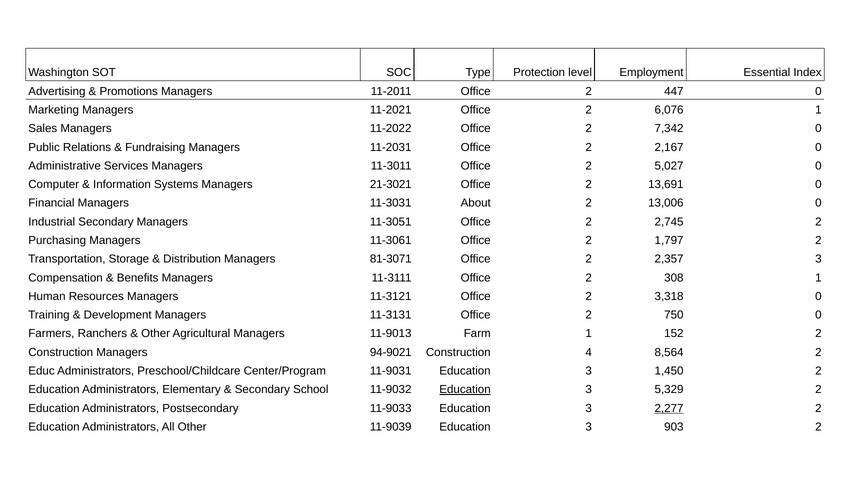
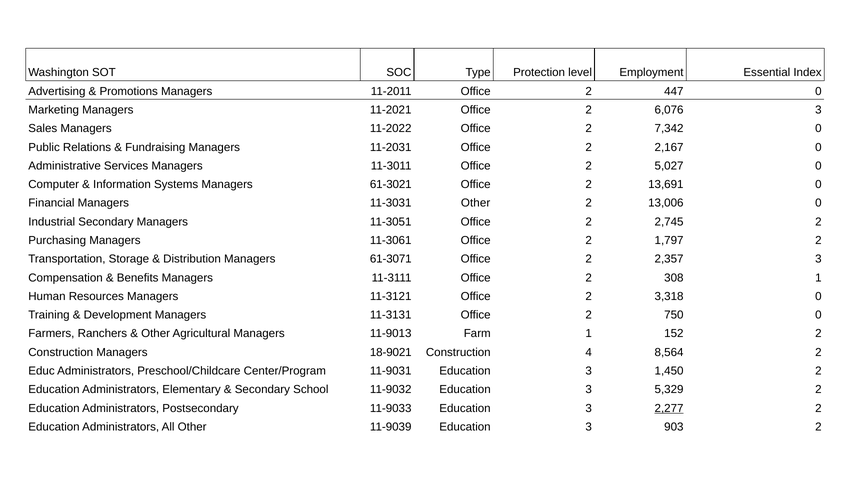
6,076 1: 1 -> 3 (818, 110)
21-3021: 21-3021 -> 61-3021 (391, 185)
11-3031 About: About -> Other (476, 203)
81-3071: 81-3071 -> 61-3071 (391, 259)
94-9021: 94-9021 -> 18-9021 (391, 353)
Education underline: present -> none (465, 390)
